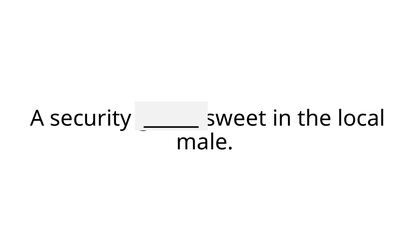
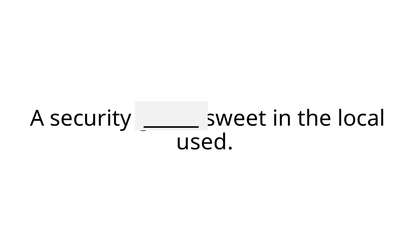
male: male -> used (205, 142)
